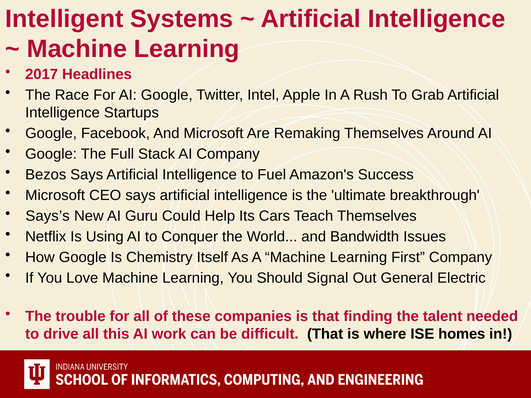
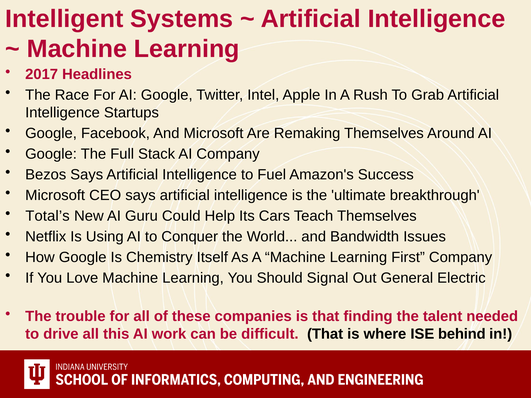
Says’s: Says’s -> Total’s (48, 216)
homes: homes -> behind (462, 334)
